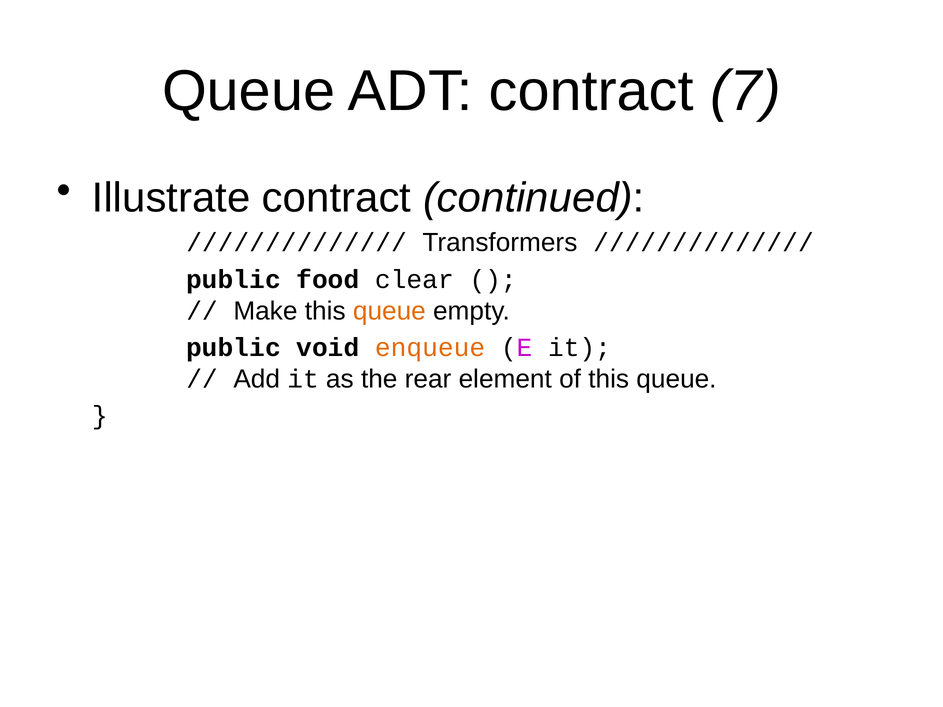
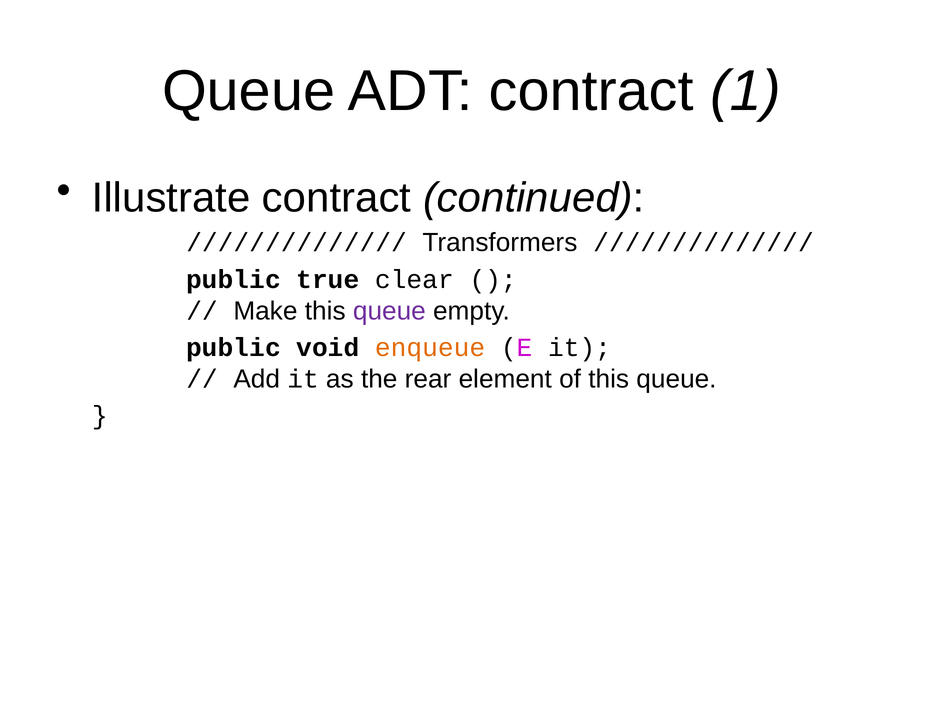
7: 7 -> 1 (746, 91)
food: food -> true (328, 280)
queue colour: orange -> purple (389, 311)
